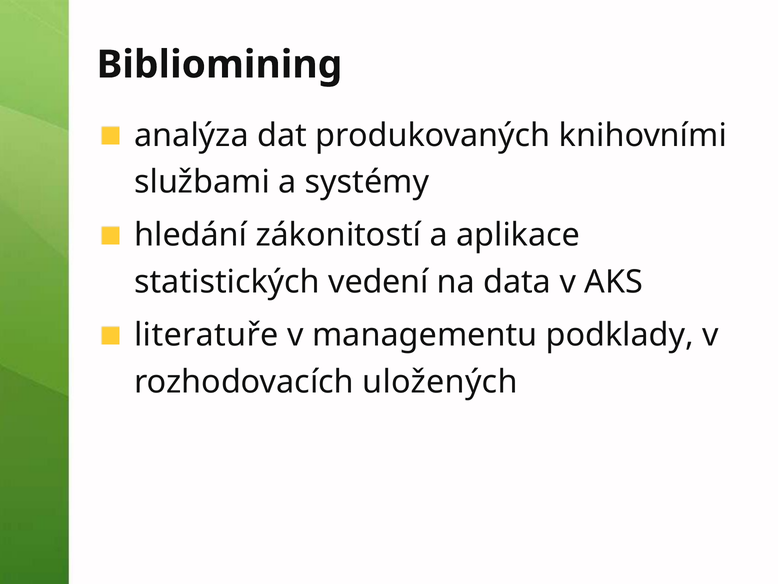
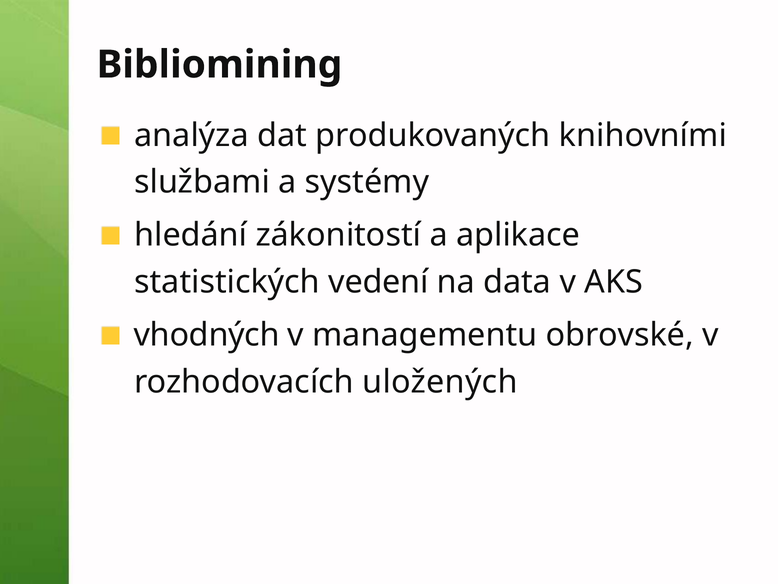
literatuře: literatuře -> vhodných (207, 335)
podklady: podklady -> obrovské (620, 335)
